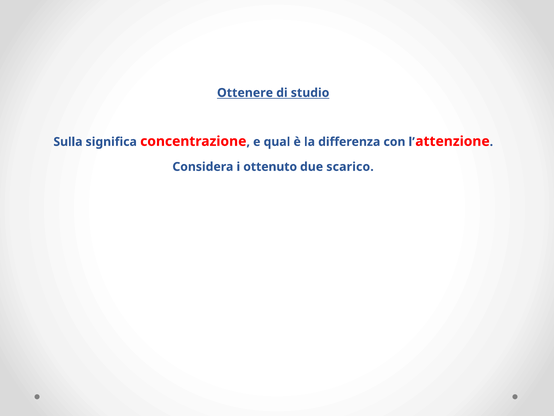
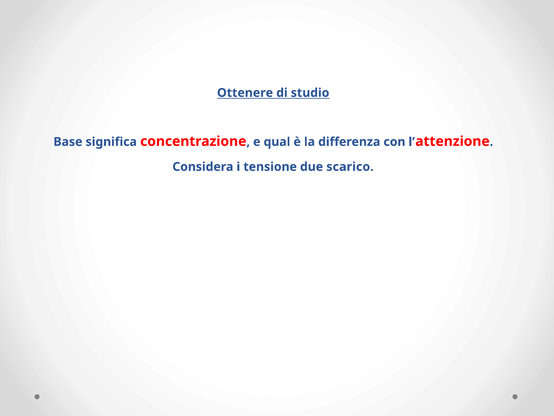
Sulla: Sulla -> Base (68, 142)
ottenuto: ottenuto -> tensione (270, 167)
